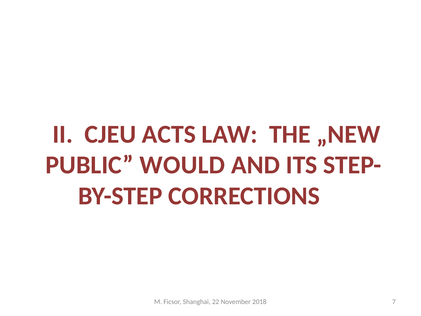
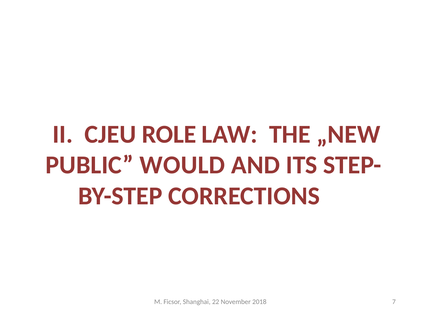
ACTS: ACTS -> ROLE (169, 134)
